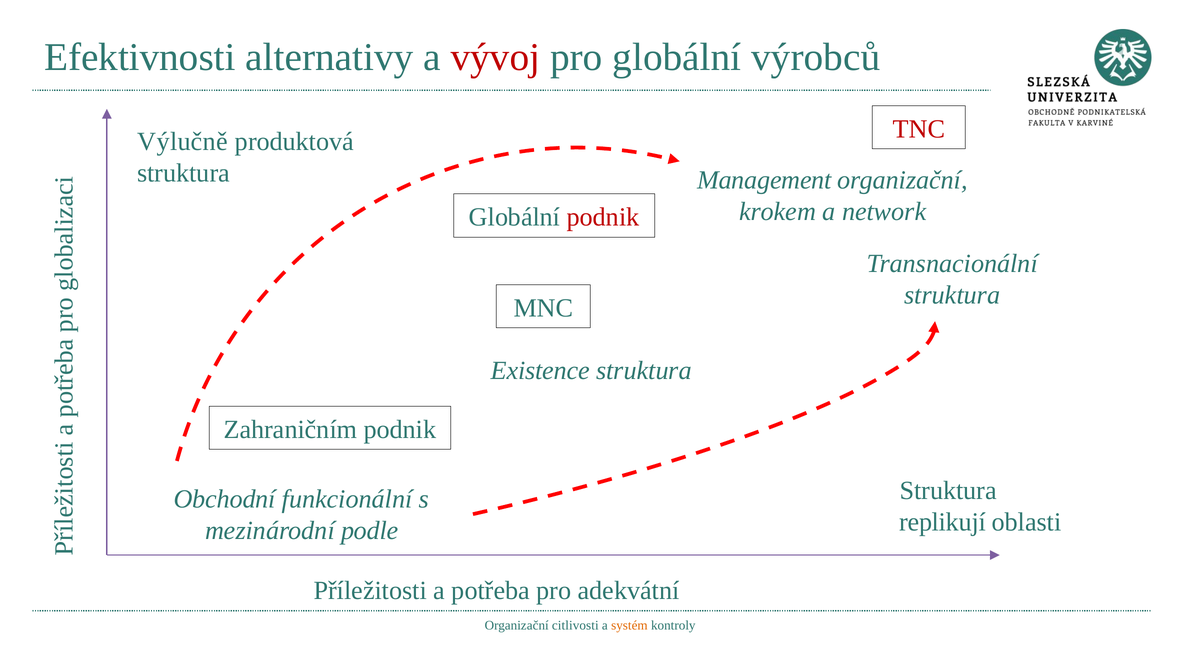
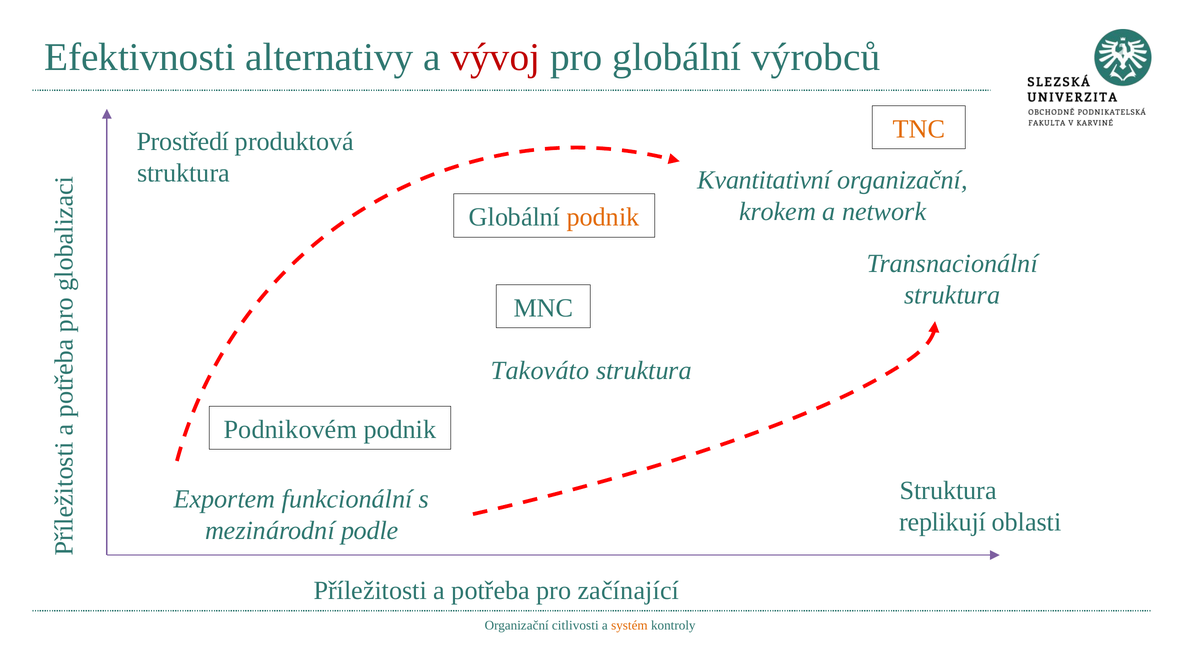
TNC colour: red -> orange (919, 129)
Výlučně: Výlučně -> Prostředí (183, 142)
Management: Management -> Kvantitativní (764, 180)
podnik colour: red -> orange (603, 217)
Existence: Existence -> Takováto (540, 371)
Zahraničním: Zahraničním -> Podnikovém (290, 430)
Obchodní: Obchodní -> Exportem (225, 499)
adekvátní: adekvátní -> začínající (628, 591)
